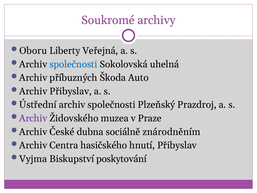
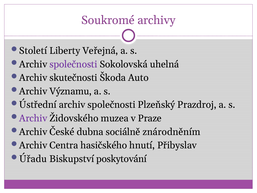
Oboru: Oboru -> Století (33, 51)
společnosti colour: blue -> purple (73, 64)
příbuzných: příbuzných -> skutečnosti (73, 78)
Archiv Přibyslav: Přibyslav -> Významu (71, 91)
Vyjma: Vyjma -> Úřadu (33, 159)
